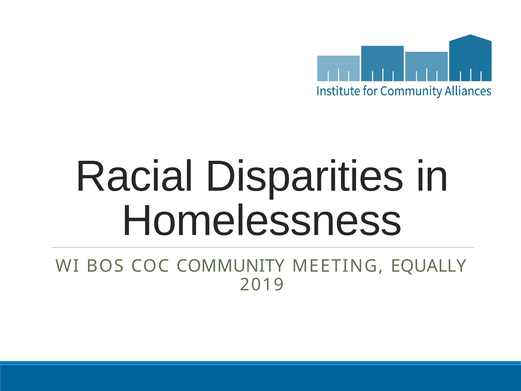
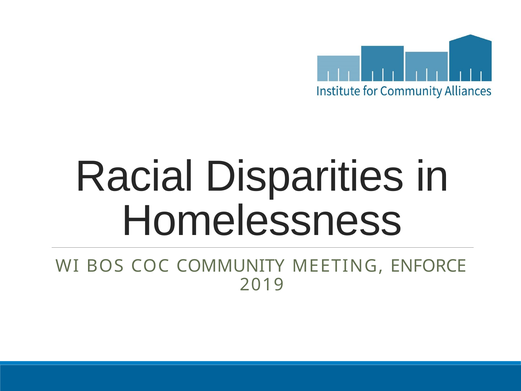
EQUALLY: EQUALLY -> ENFORCE (429, 266)
